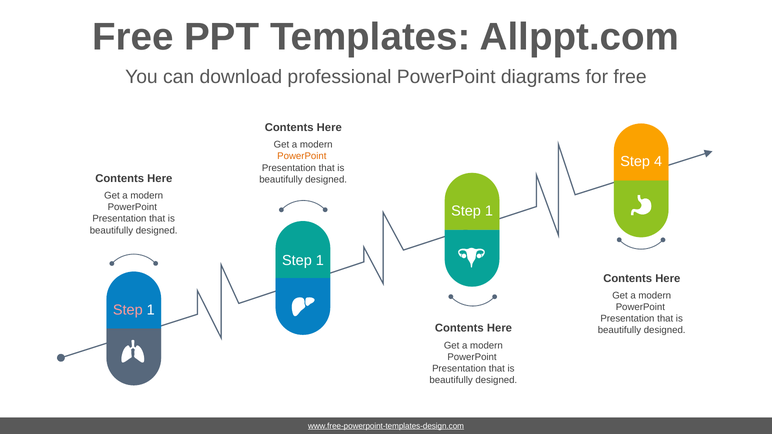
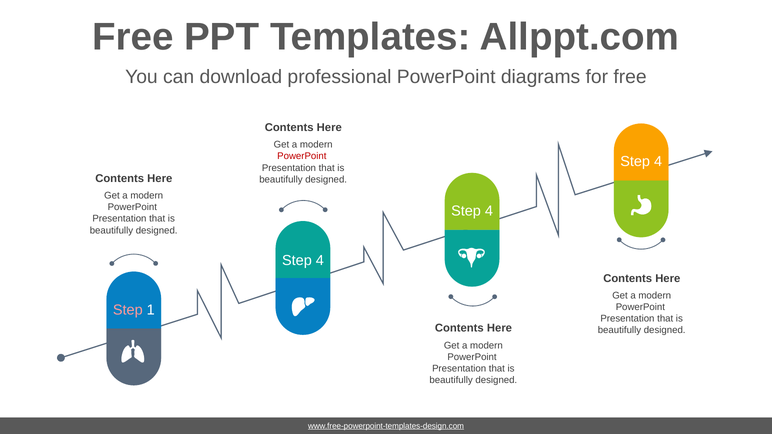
PowerPoint colour: orange -> red (302, 156)
1: 1 -> 4 (489, 211)
1: 1 -> 4 (320, 261)
